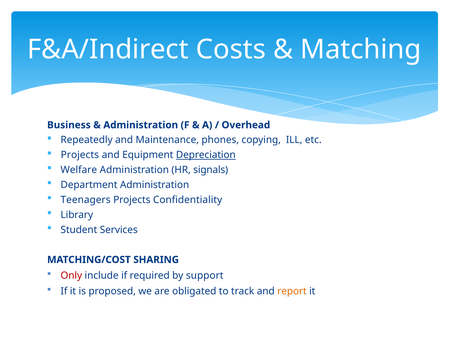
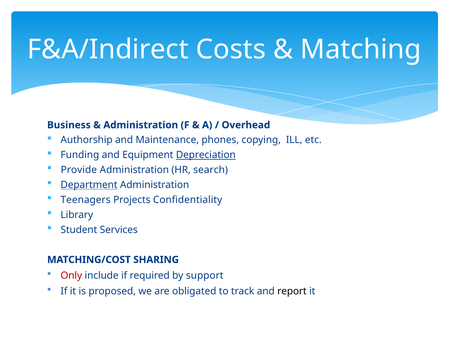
Repeatedly: Repeatedly -> Authorship (87, 140)
Projects: Projects -> Funding (80, 155)
Welfare: Welfare -> Provide (79, 170)
signals: signals -> search (211, 170)
Department underline: none -> present (89, 185)
report colour: orange -> black (292, 291)
